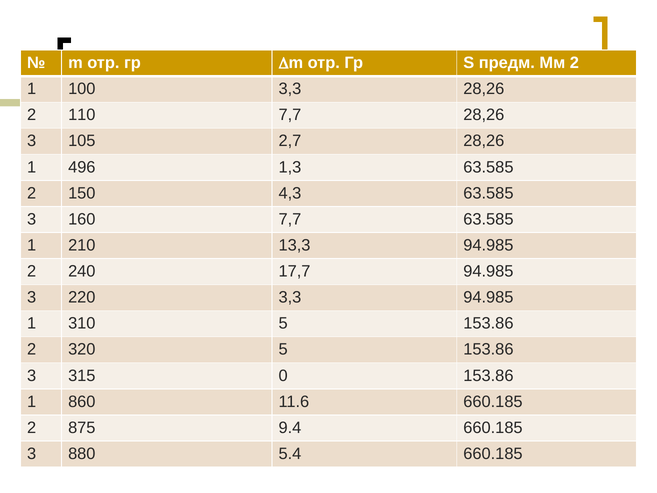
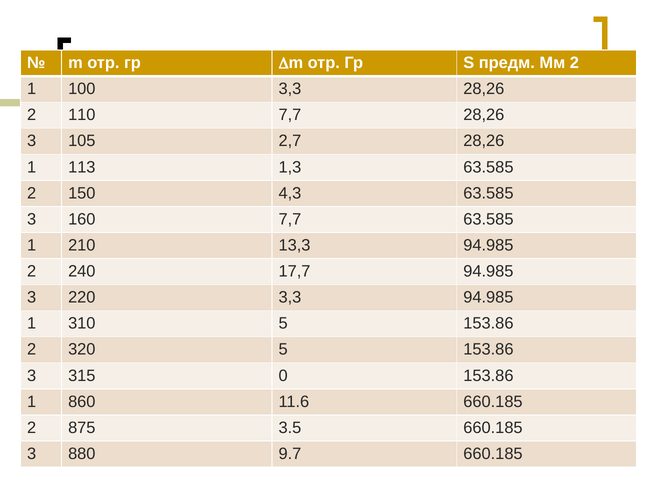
496: 496 -> 113 (82, 167)
9.4: 9.4 -> 3.5 (290, 428)
5.4: 5.4 -> 9.7 (290, 454)
